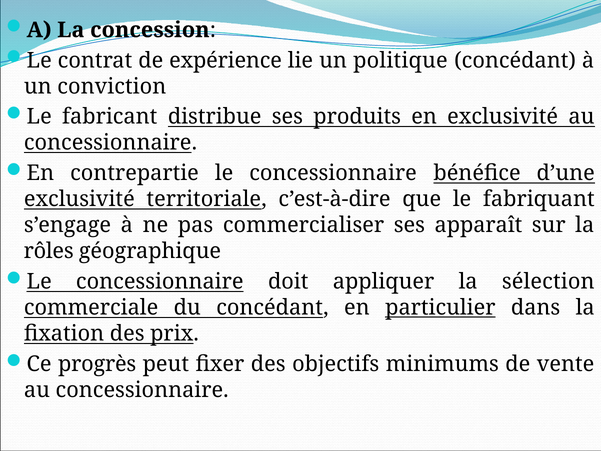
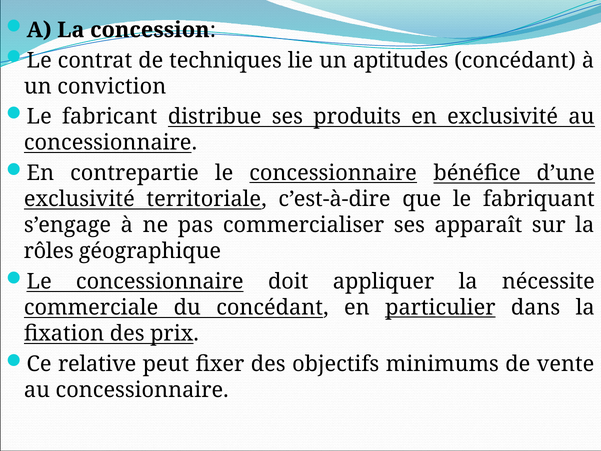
expérience: expérience -> techniques (226, 60)
politique: politique -> aptitudes (401, 60)
concessionnaire underline: none -> present (333, 173)
sélection: sélection -> nécessite (548, 282)
progrès: progrès -> relative (97, 364)
